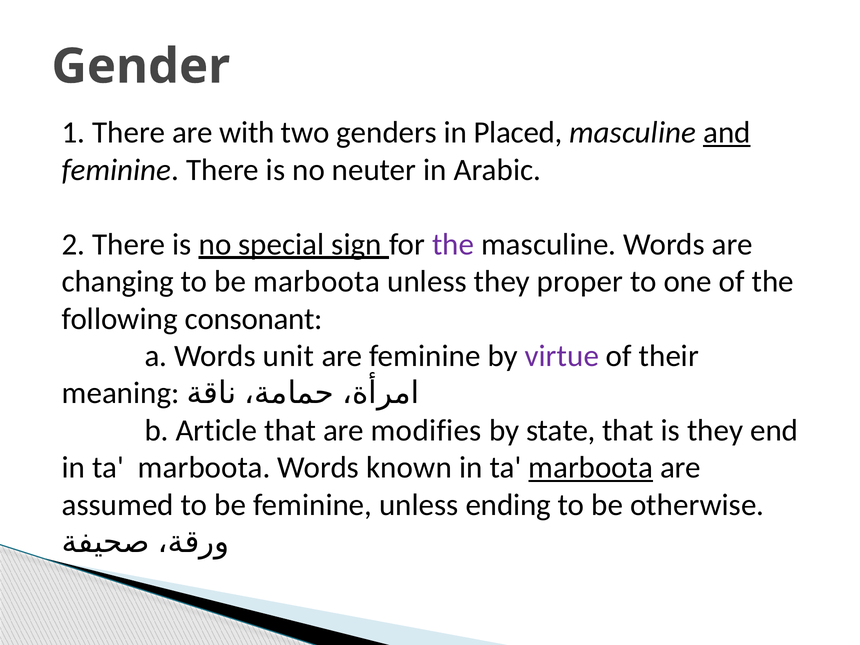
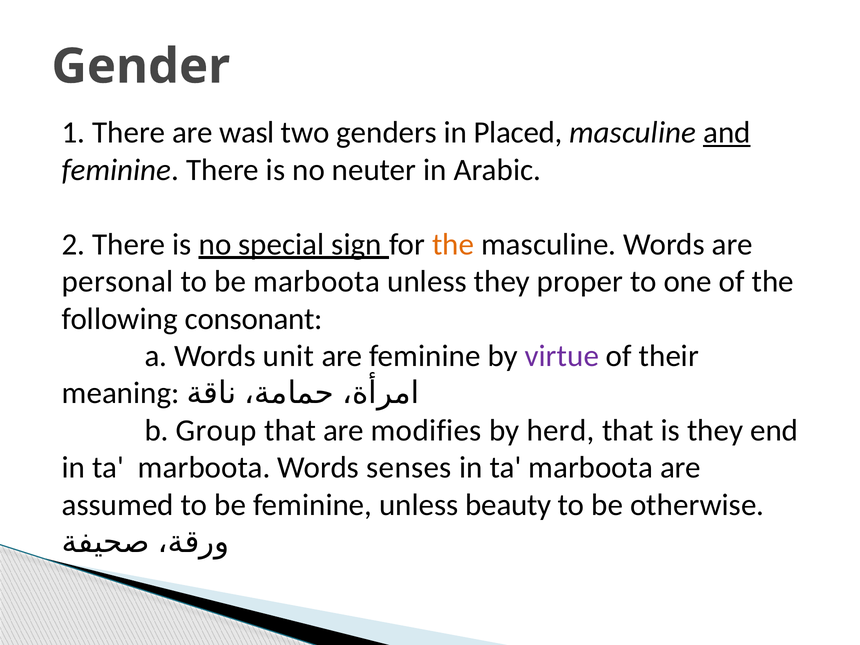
with: with -> wasl (247, 133)
the colour: purple -> orange (453, 244)
changing: changing -> personal (118, 282)
Article: Article -> Group (216, 430)
state: state -> herd (560, 430)
known: known -> senses (409, 468)
marboota underline: present -> none (591, 468)
ending: ending -> beauty (508, 505)
